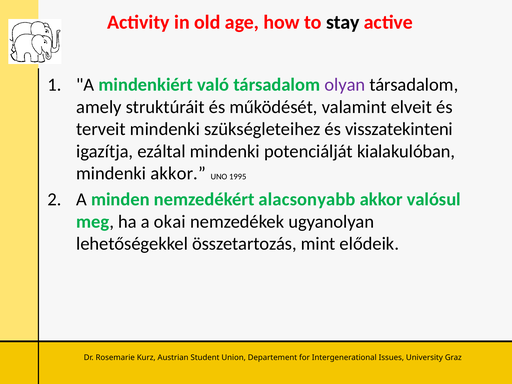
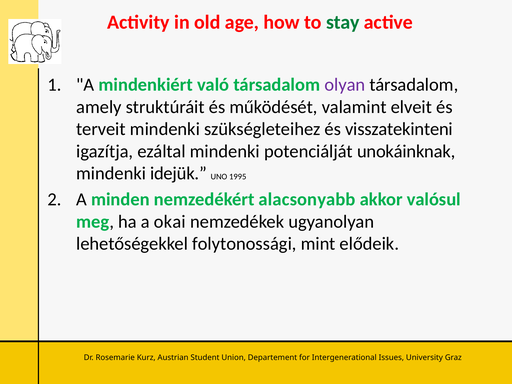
stay colour: black -> green (343, 22)
kialakulóban: kialakulóban -> unokáinknak (406, 151)
mindenki akkor: akkor -> idejük (178, 174)
összetartozás: összetartozás -> folytonossági (244, 244)
